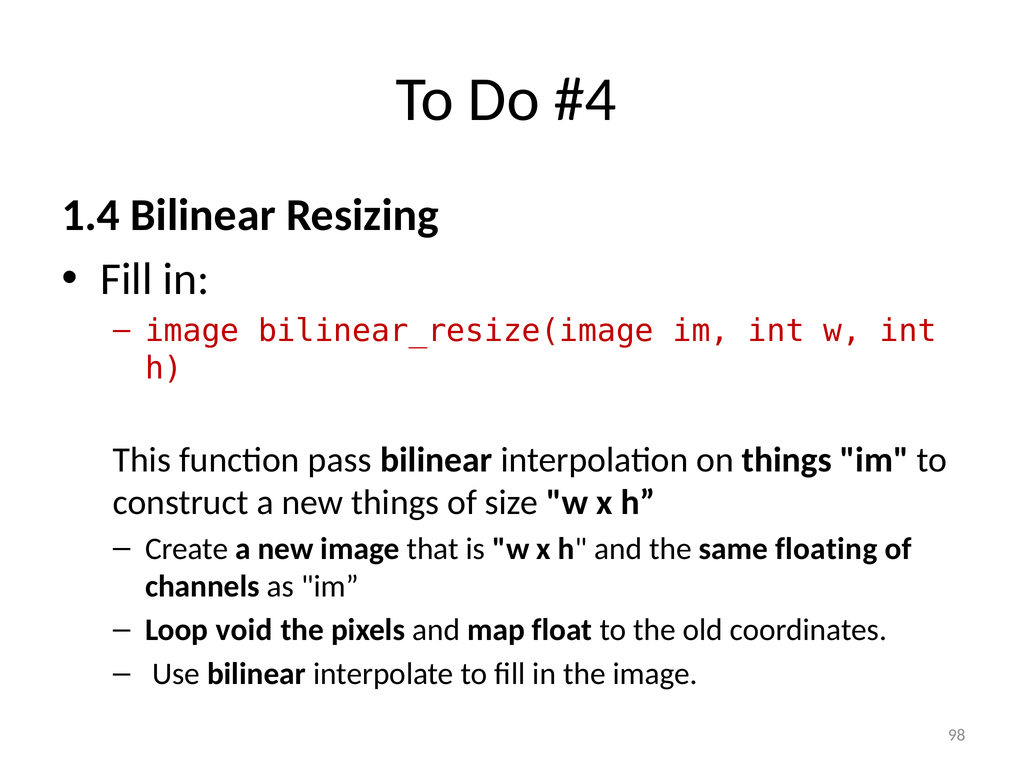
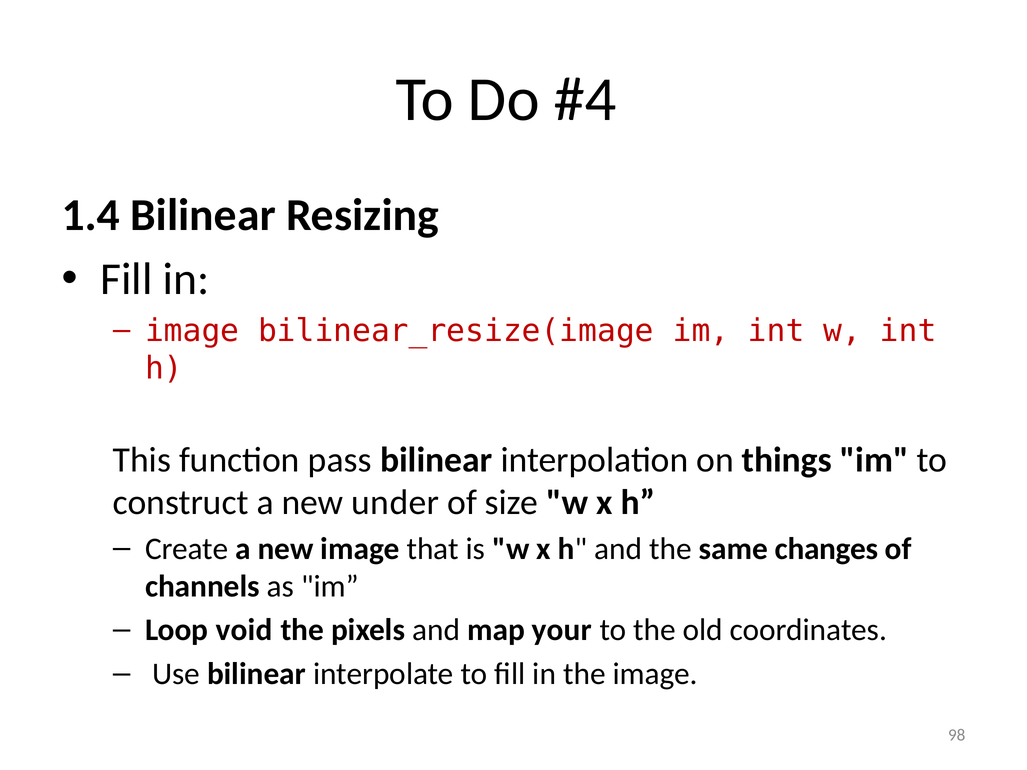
new things: things -> under (395, 503)
floating: floating -> changes (827, 549)
float: float -> your (562, 630)
